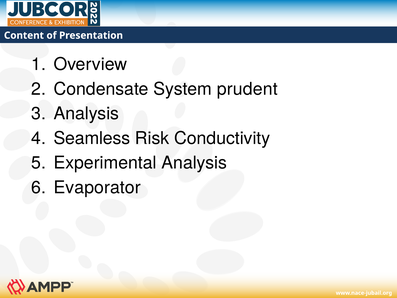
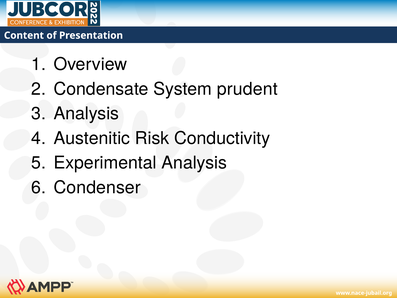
Seamless: Seamless -> Austenitic (92, 138)
Evaporator: Evaporator -> Condenser (97, 187)
